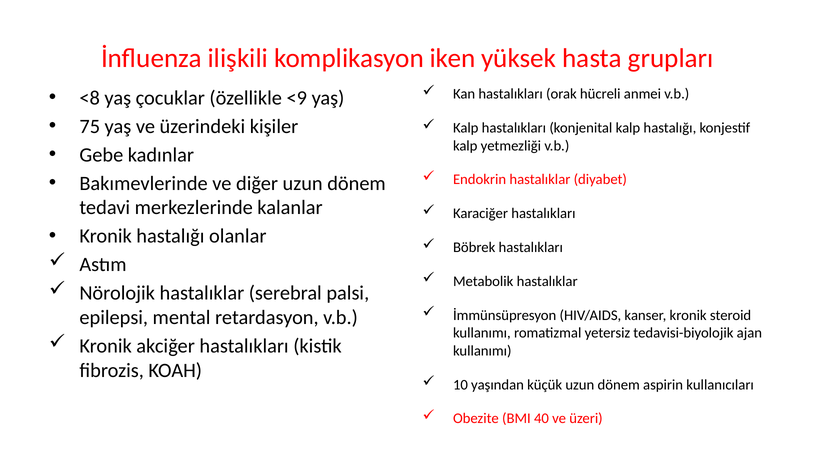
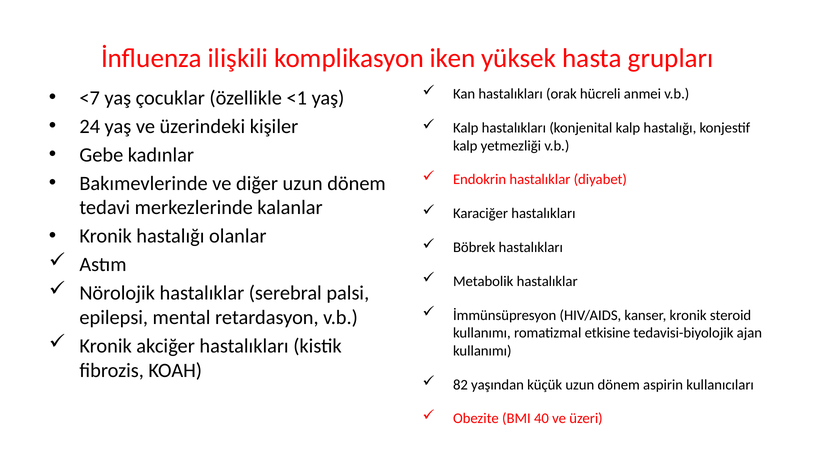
<8: <8 -> <7 (90, 98)
<9: <9 -> <1 (297, 98)
75: 75 -> 24 (90, 126)
yetersiz: yetersiz -> etkisine (607, 333)
10: 10 -> 82 (460, 385)
